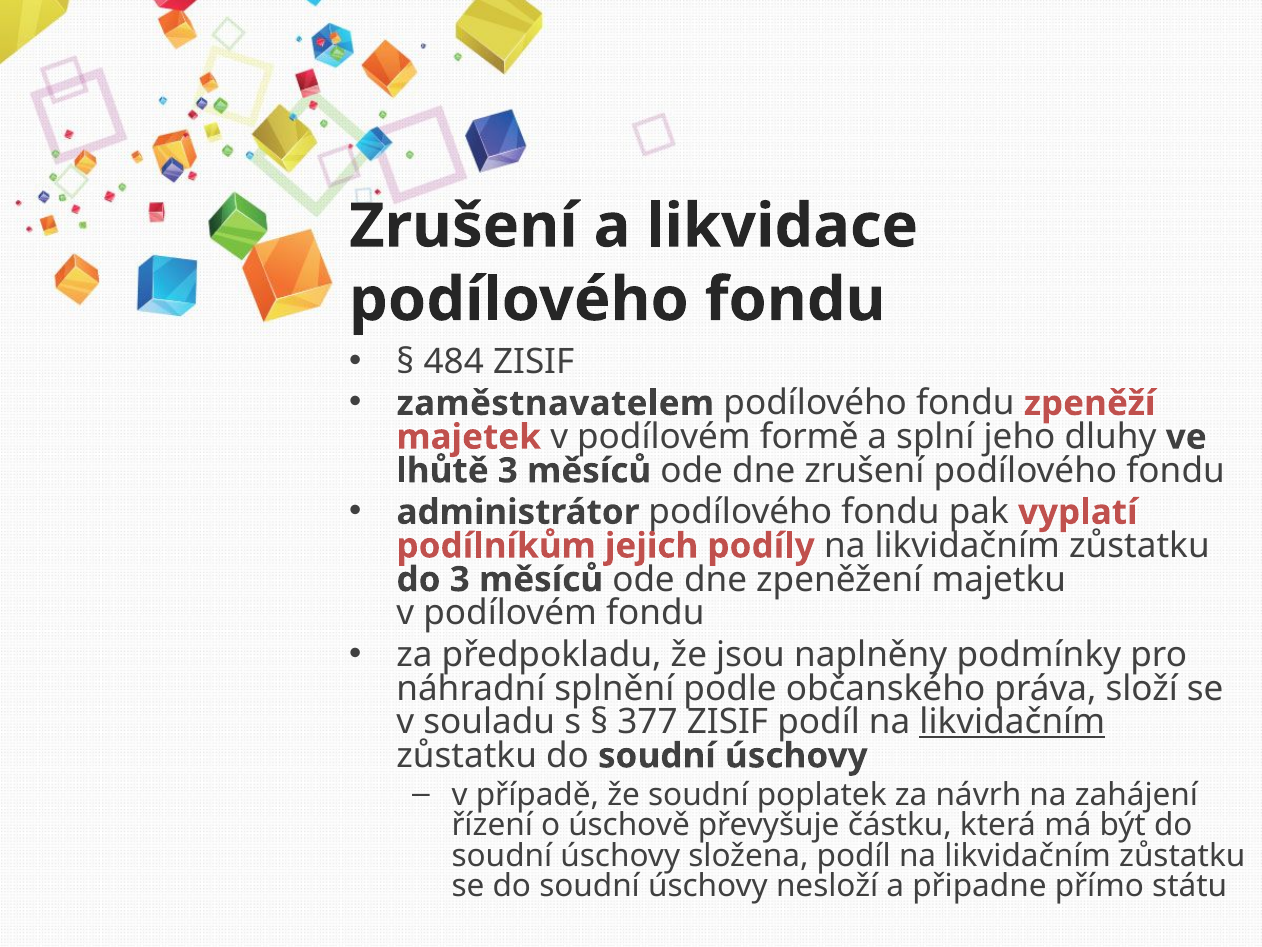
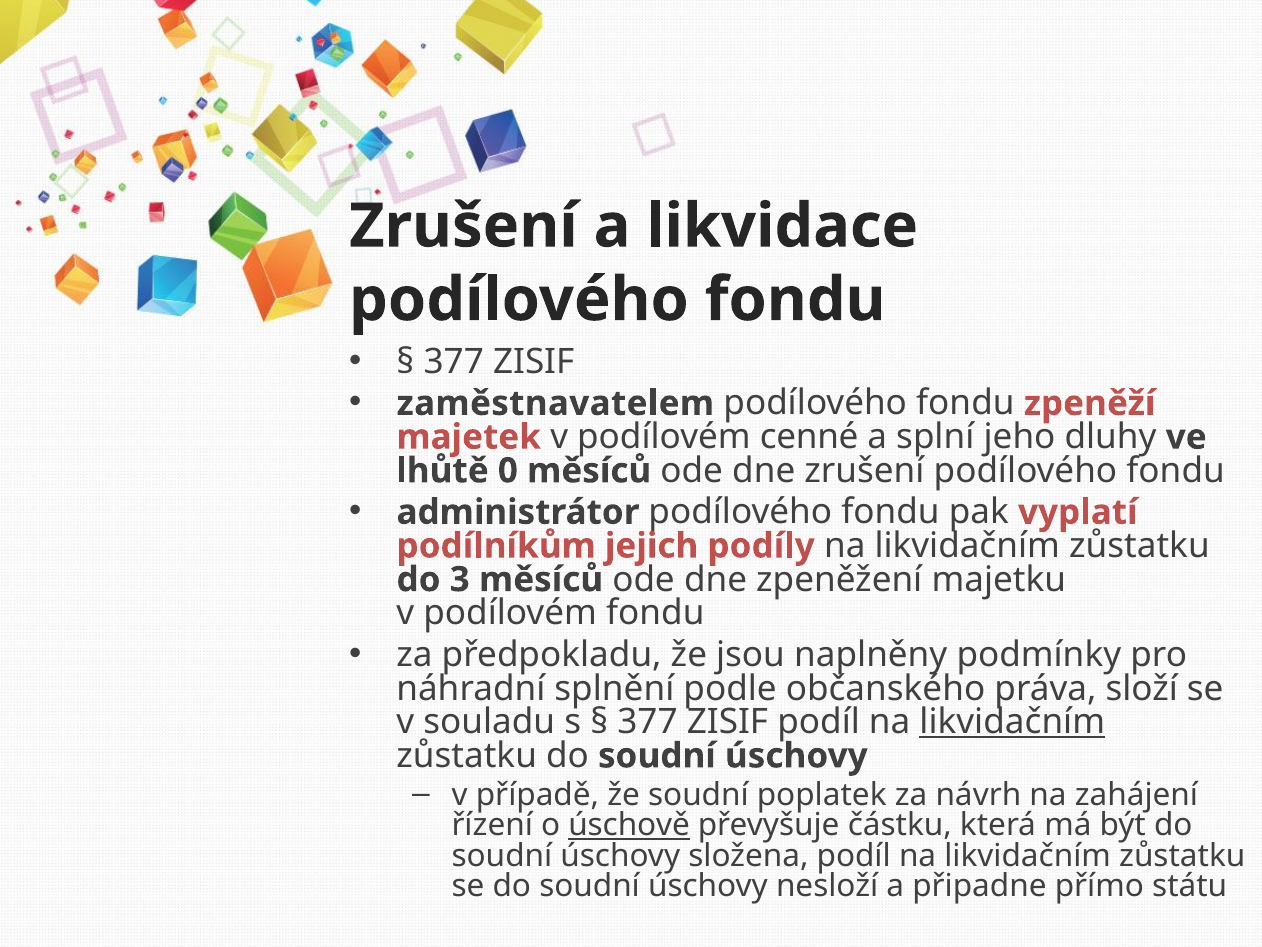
484: 484 -> 377 (454, 362)
formě: formě -> cenné (809, 437)
lhůtě 3: 3 -> 0 (508, 471)
úschově underline: none -> present (629, 825)
